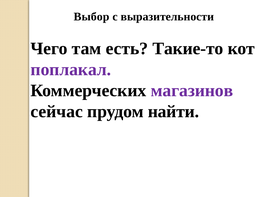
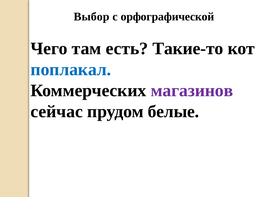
выразительности: выразительности -> орфографической (167, 17)
поплакал colour: purple -> blue (71, 70)
найти: найти -> белые (173, 112)
